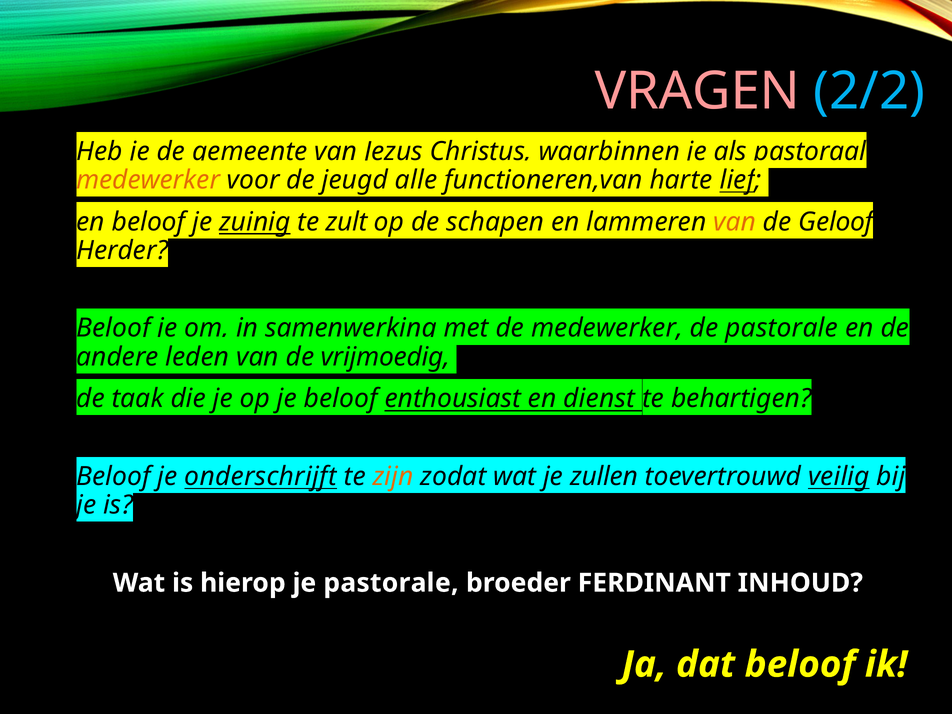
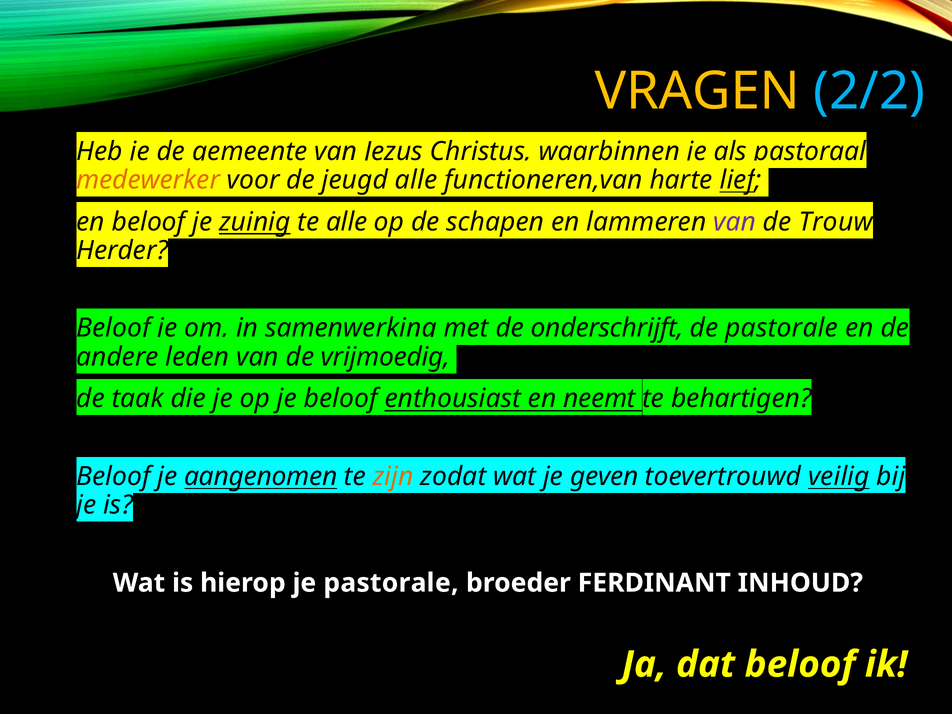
VRAGEN colour: pink -> yellow (697, 91)
te zult: zult -> alle (347, 222)
van colour: orange -> purple (735, 222)
Geloof: Geloof -> Trouw (836, 222)
de medewerker: medewerker -> onderschrijft (607, 328)
dienst: dienst -> neemt (599, 399)
onderschrijft: onderschrijft -> aangenomen (261, 476)
zullen: zullen -> geven (604, 476)
